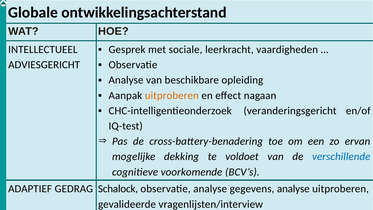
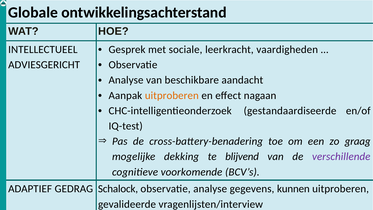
opleiding: opleiding -> aandacht (242, 80)
veranderingsgericht: veranderingsgericht -> gestandaardiseerde (290, 111)
ervan: ervan -> graag (358, 141)
voldoet: voldoet -> blijvend (242, 157)
verschillende colour: blue -> purple (341, 157)
gegevens analyse: analyse -> kunnen (293, 189)
